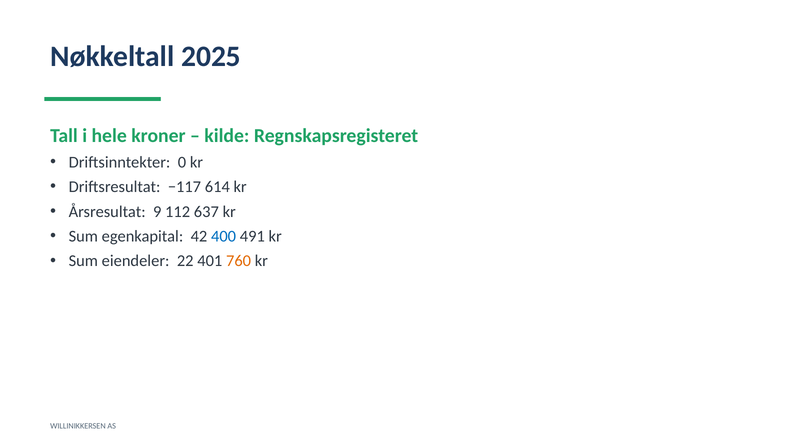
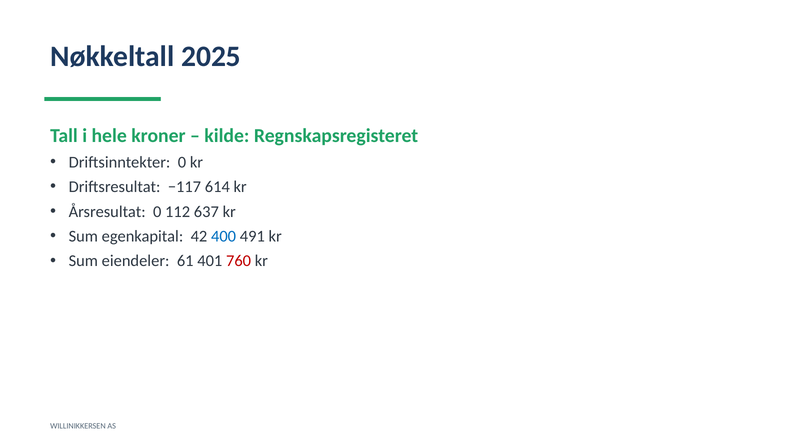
Årsresultat 9: 9 -> 0 (157, 212)
22: 22 -> 61 (185, 261)
760 colour: orange -> red (239, 261)
